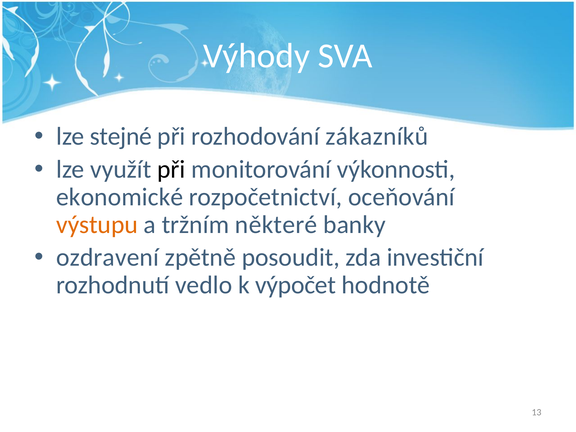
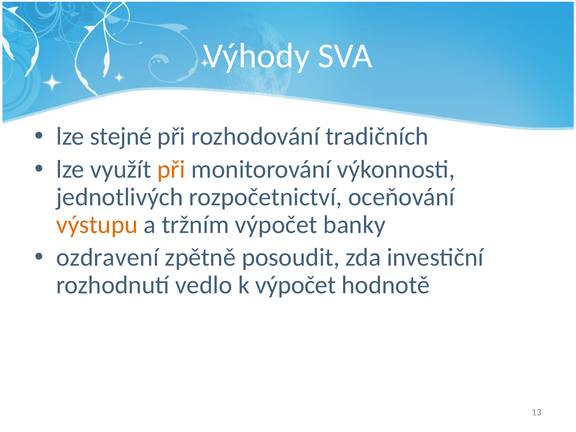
zákazníků: zákazníků -> tradičních (377, 136)
při colour: black -> orange (171, 169)
ekonomické: ekonomické -> jednotlivých (120, 197)
tržním některé: některé -> výpočet (276, 225)
